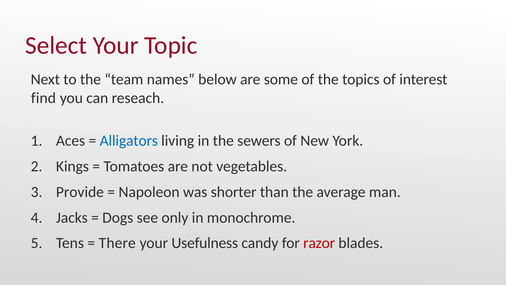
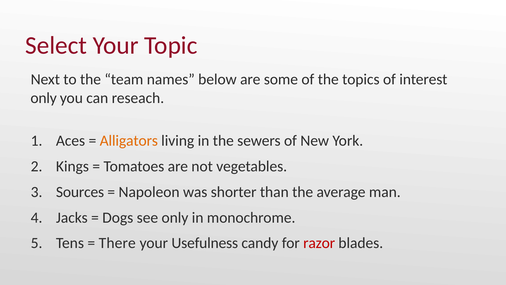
find: find -> only (44, 98)
Alligators colour: blue -> orange (129, 141)
Provide: Provide -> Sources (80, 192)
